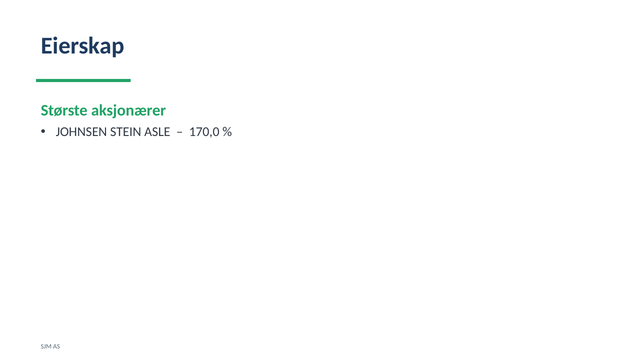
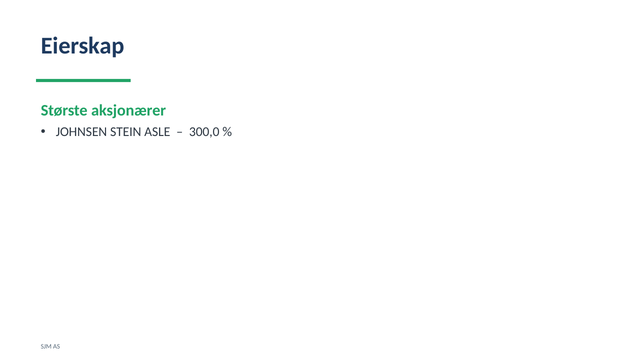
170,0: 170,0 -> 300,0 (204, 132)
